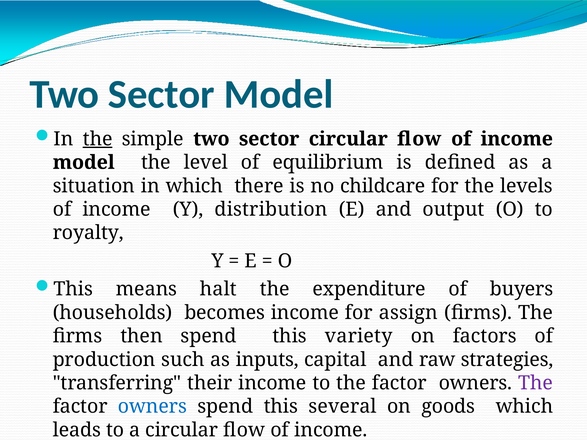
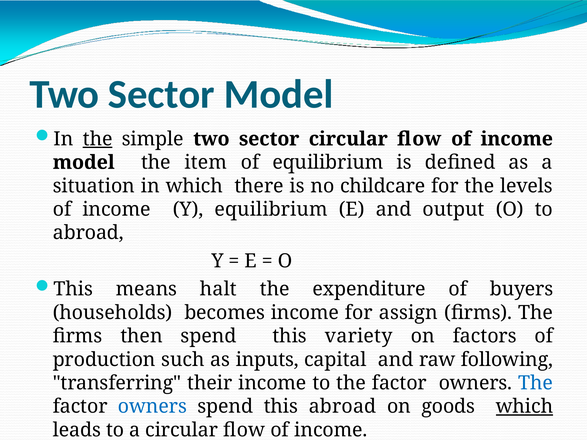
level: level -> item (206, 163)
Y distribution: distribution -> equilibrium (271, 209)
royalty: royalty -> abroad (88, 233)
strategies: strategies -> following (507, 360)
The colour: purple -> blue (536, 383)
this several: several -> abroad (342, 407)
which underline: none -> present (524, 407)
